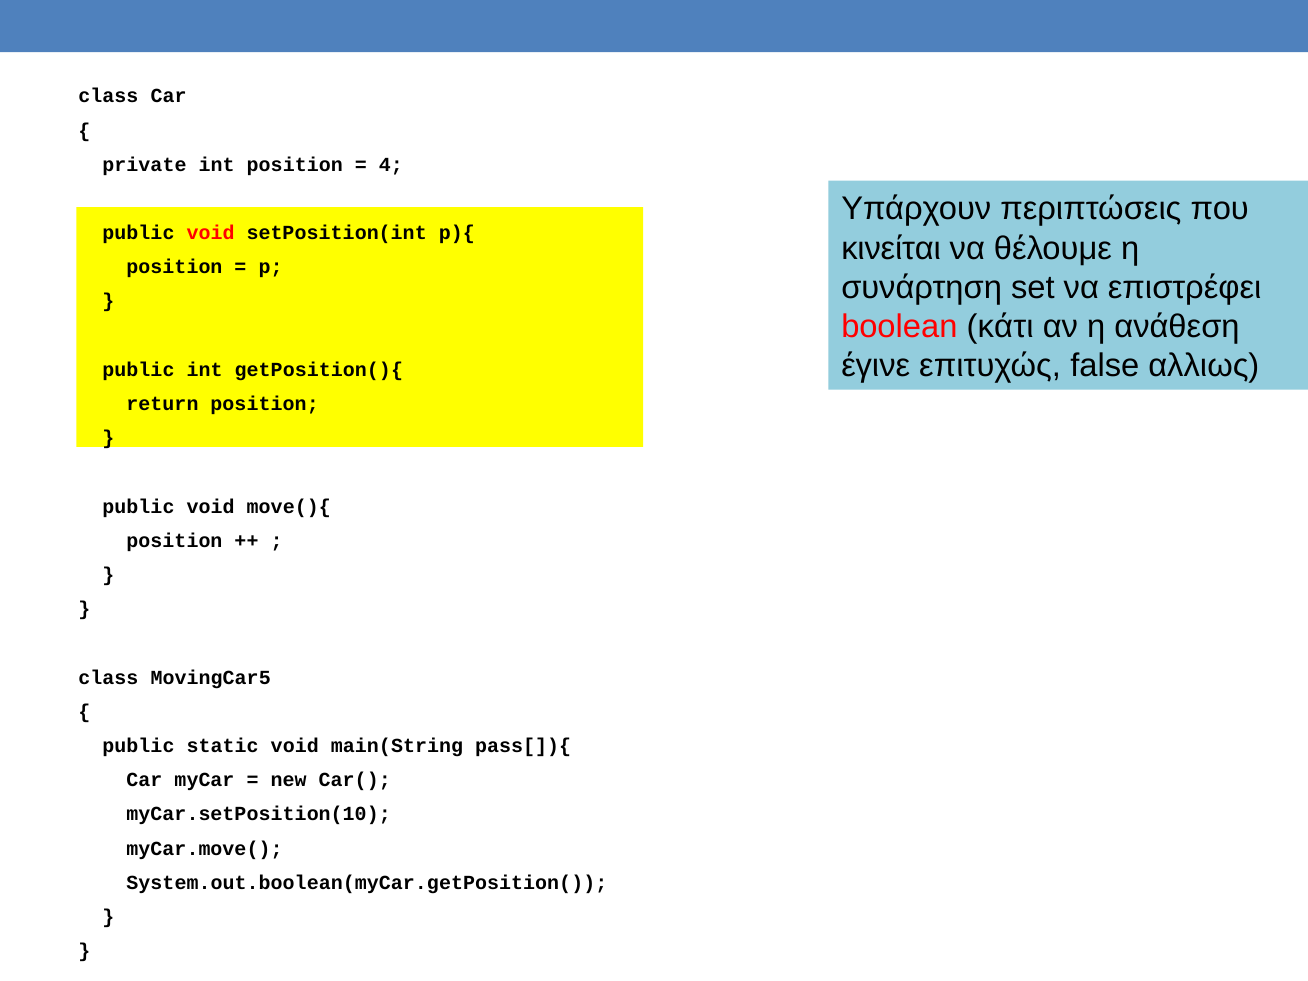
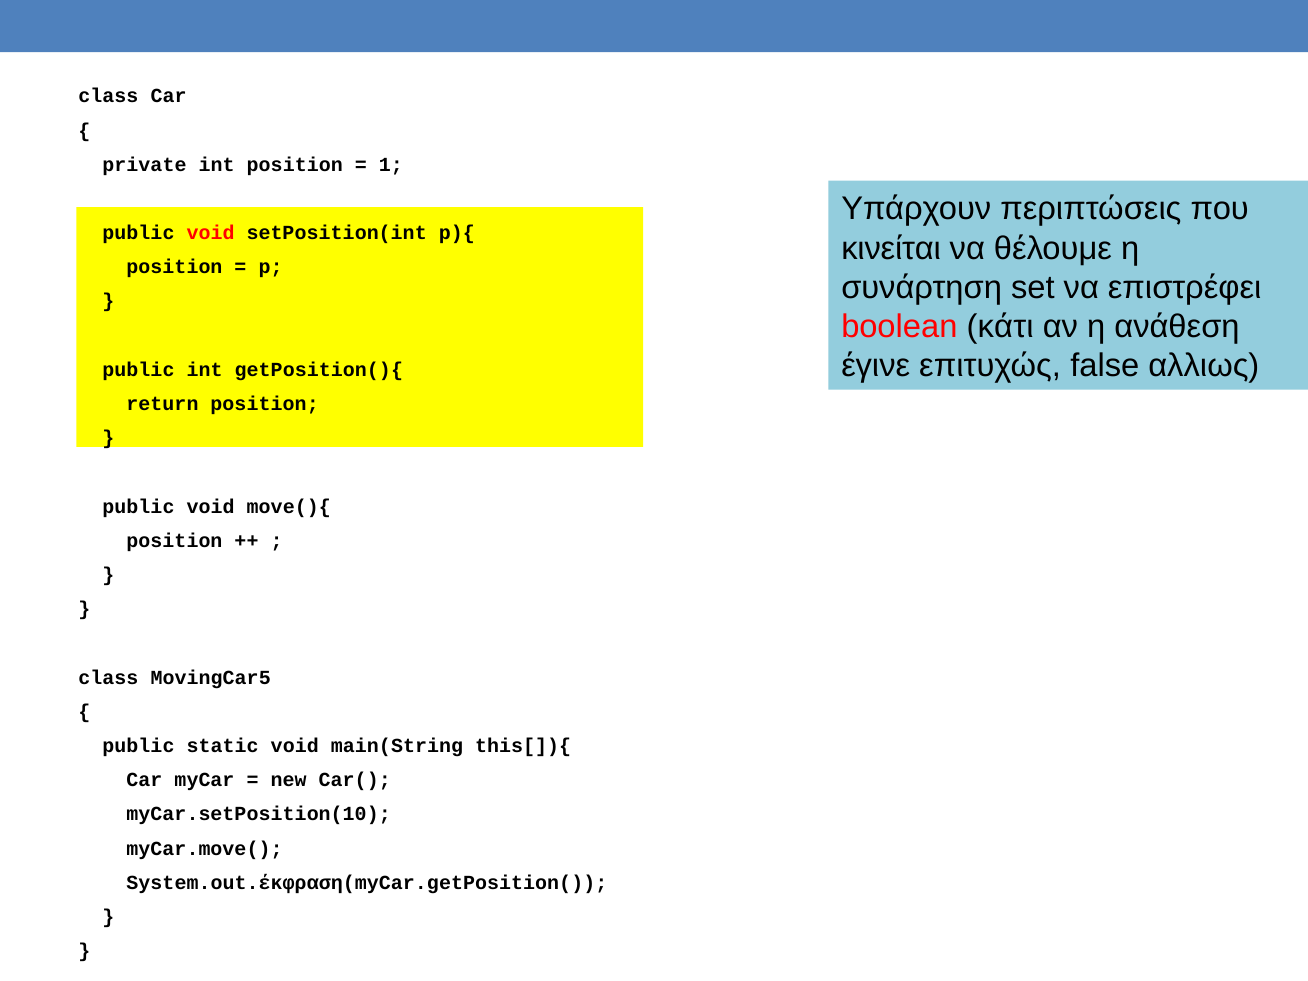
4: 4 -> 1 (391, 165)
pass[]){: pass[]){ -> this[]){ (523, 746)
System.out.boolean(myCar.getPosition(: System.out.boolean(myCar.getPosition( -> System.out.έκφραση(myCar.getPosition( (367, 883)
